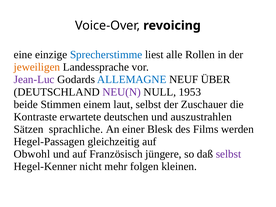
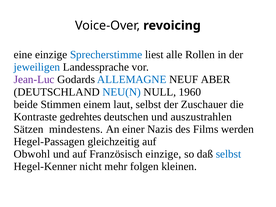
jeweiligen colour: orange -> blue (37, 67)
ÜBER: ÜBER -> ABER (216, 80)
NEU(N colour: purple -> blue (122, 92)
1953: 1953 -> 1960 (190, 92)
erwartete: erwartete -> gedrehtes (81, 117)
sprachliche: sprachliche -> mindestens (76, 129)
Blesk: Blesk -> Nazis (160, 129)
Französisch jüngere: jüngere -> einzige (163, 154)
selbst colour: purple -> blue (229, 154)
